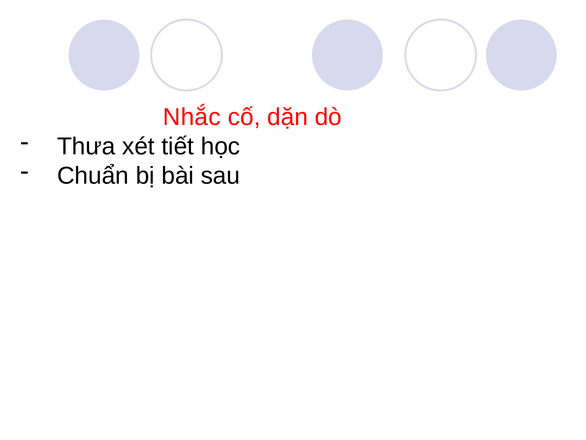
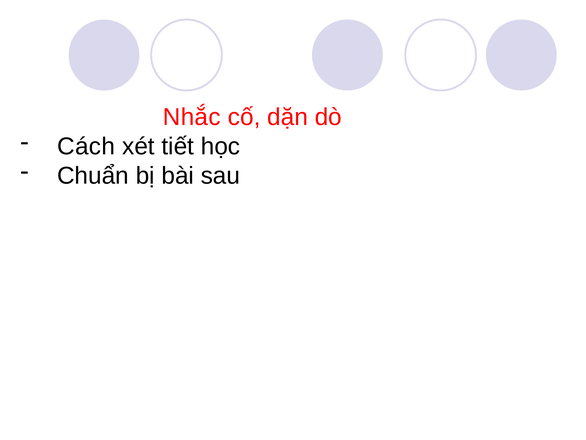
Thưa: Thưa -> Cách (86, 146)
